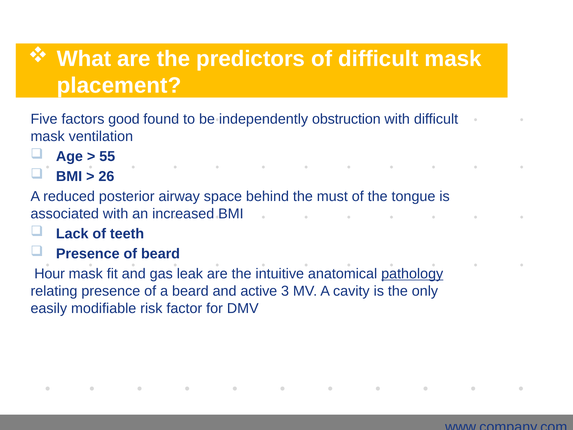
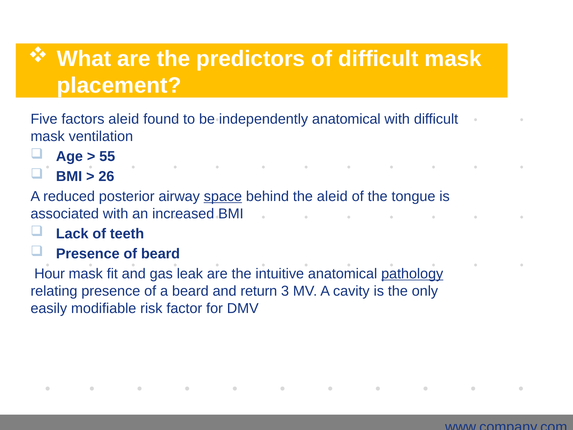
factors good: good -> aleid (124, 119)
independently obstruction: obstruction -> anatomical (346, 119)
space underline: none -> present (223, 196)
the must: must -> aleid (332, 196)
active: active -> return (259, 291)
